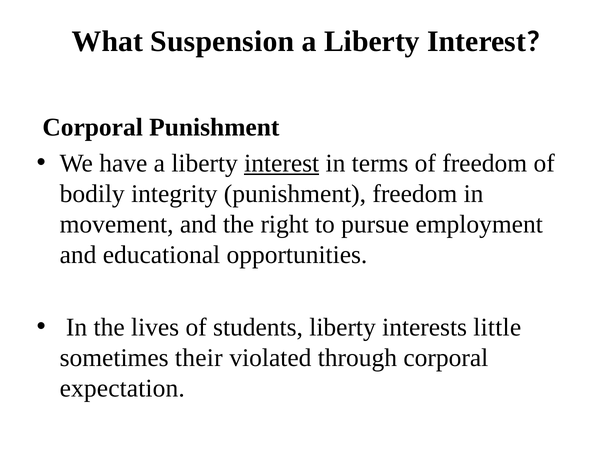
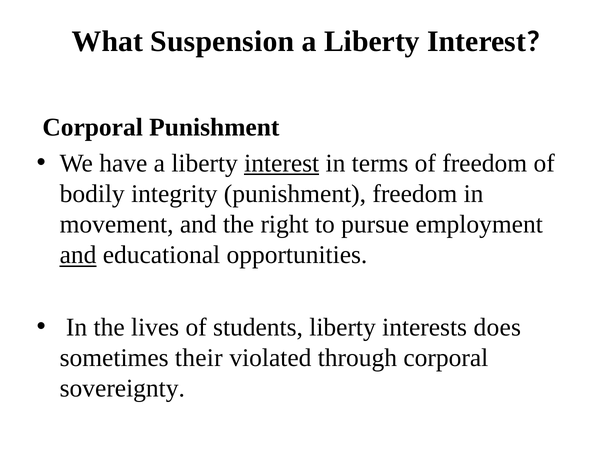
and underline: none -> present (78, 255)
little: little -> does (497, 327)
expectation: expectation -> sovereignty (122, 388)
